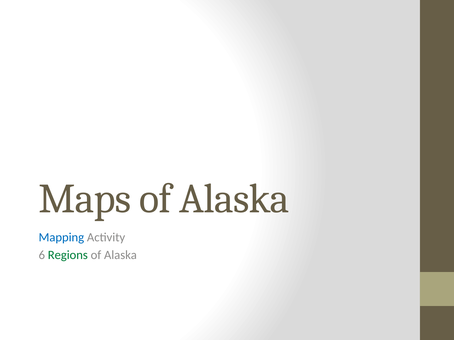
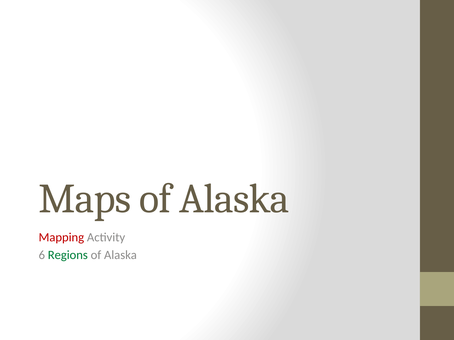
Mapping colour: blue -> red (61, 238)
